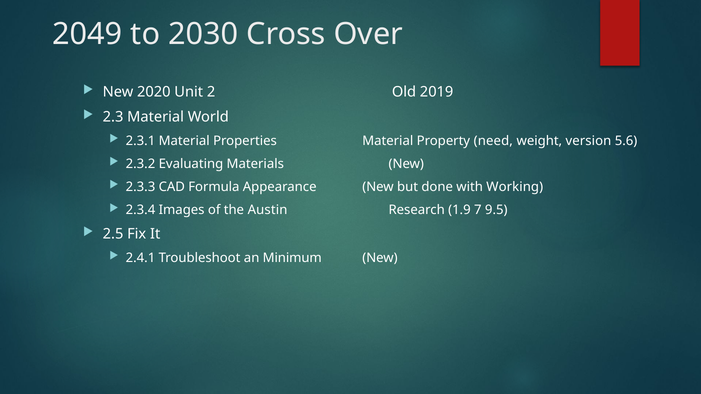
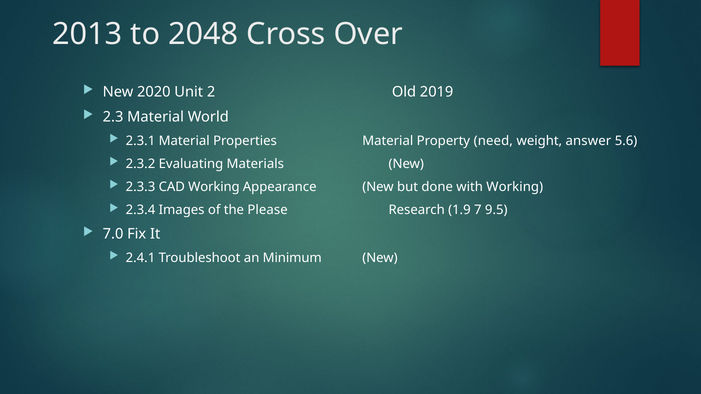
2049: 2049 -> 2013 (87, 34)
2030: 2030 -> 2048 (203, 34)
version: version -> answer (588, 141)
CAD Formula: Formula -> Working (214, 187)
Austin: Austin -> Please (268, 210)
2.5: 2.5 -> 7.0 (113, 234)
